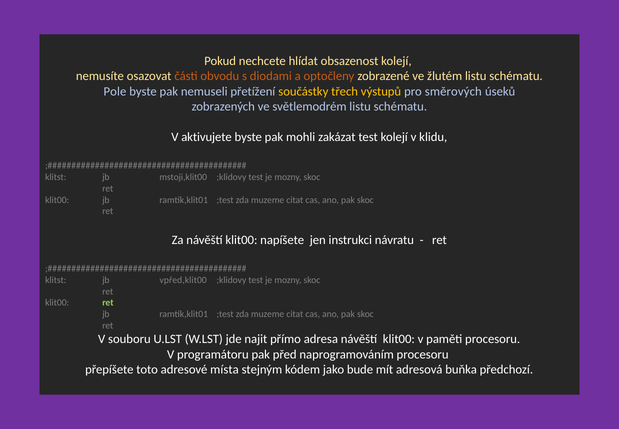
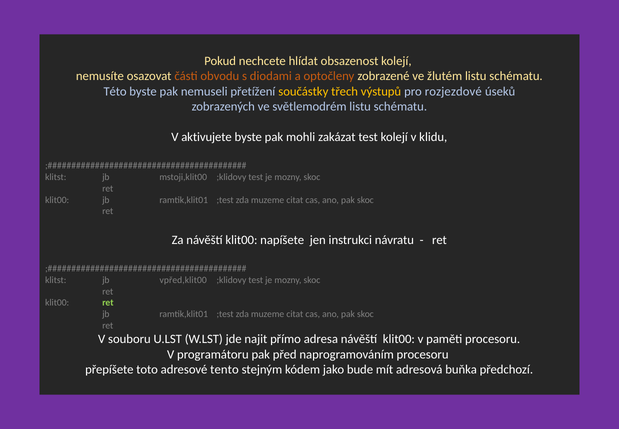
Pole: Pole -> Této (115, 91)
směrových: směrových -> rozjezdové (453, 91)
místa: místa -> tento (225, 369)
